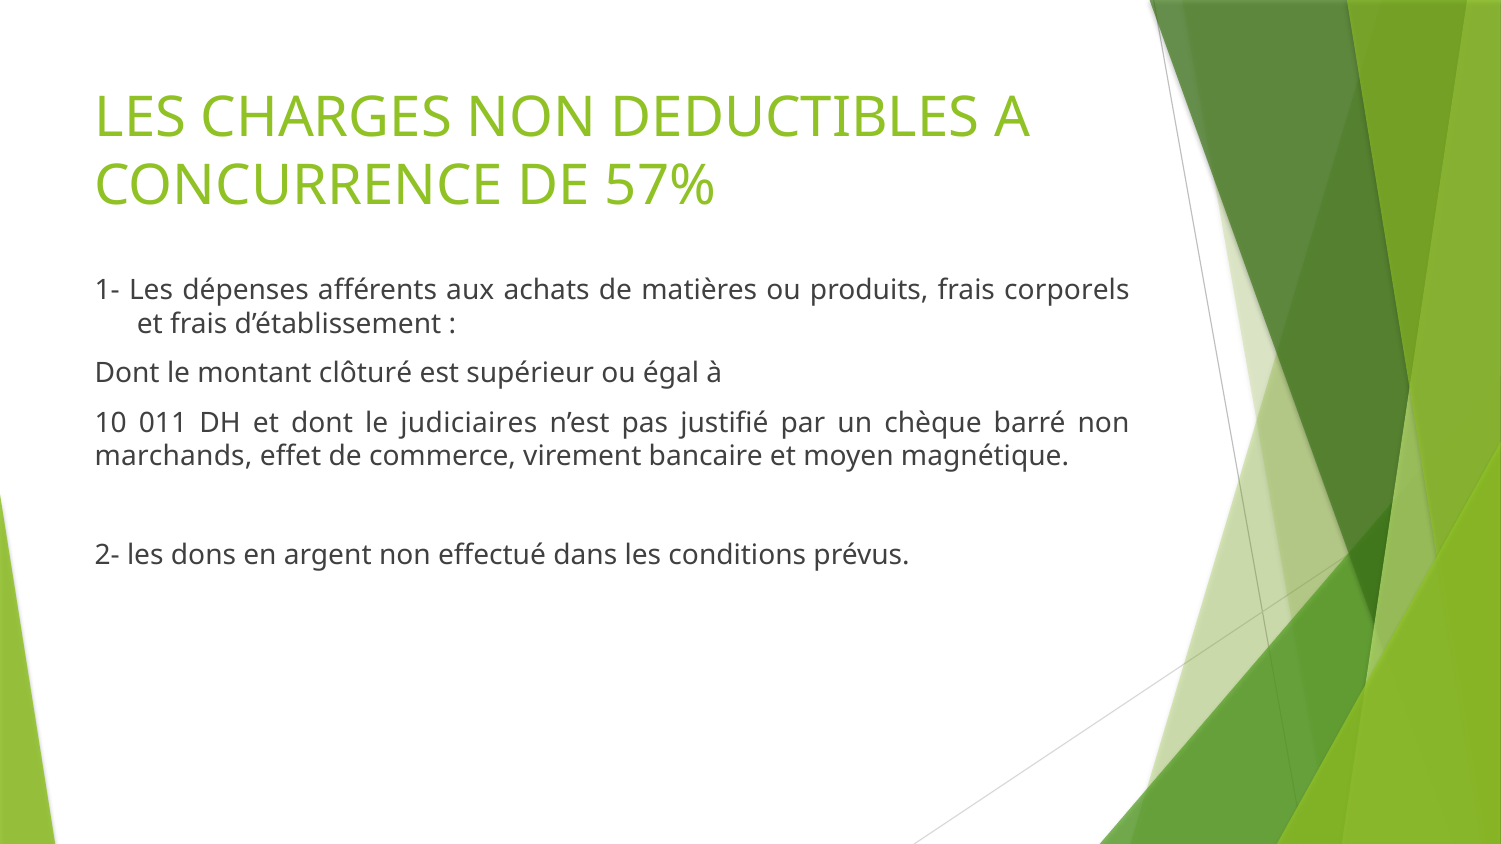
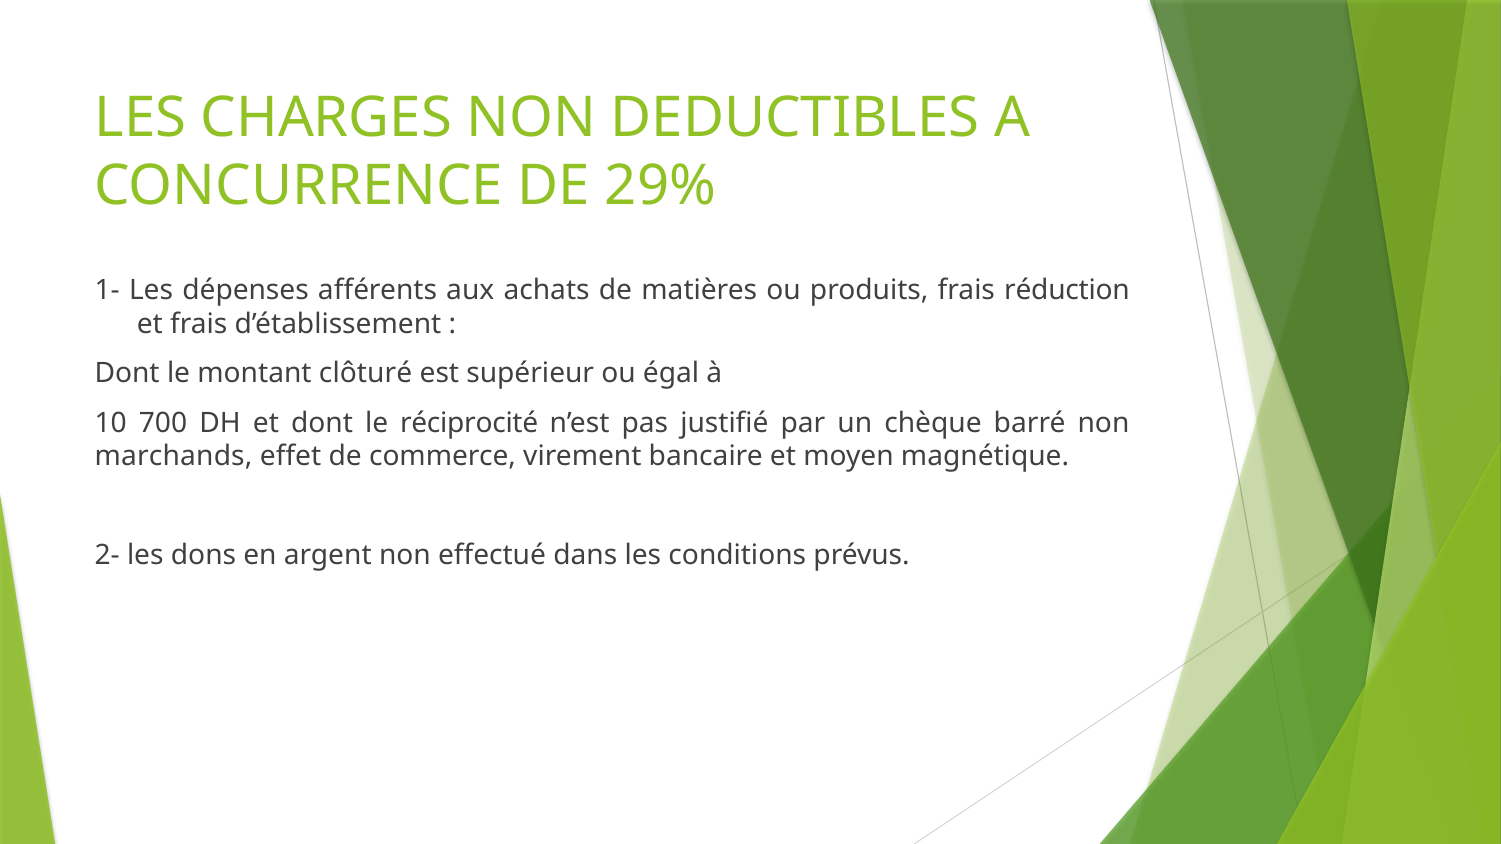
57%: 57% -> 29% (660, 186)
corporels: corporels -> réduction (1067, 290)
011: 011 -> 700 (163, 423)
judiciaires: judiciaires -> réciprocité (469, 423)
